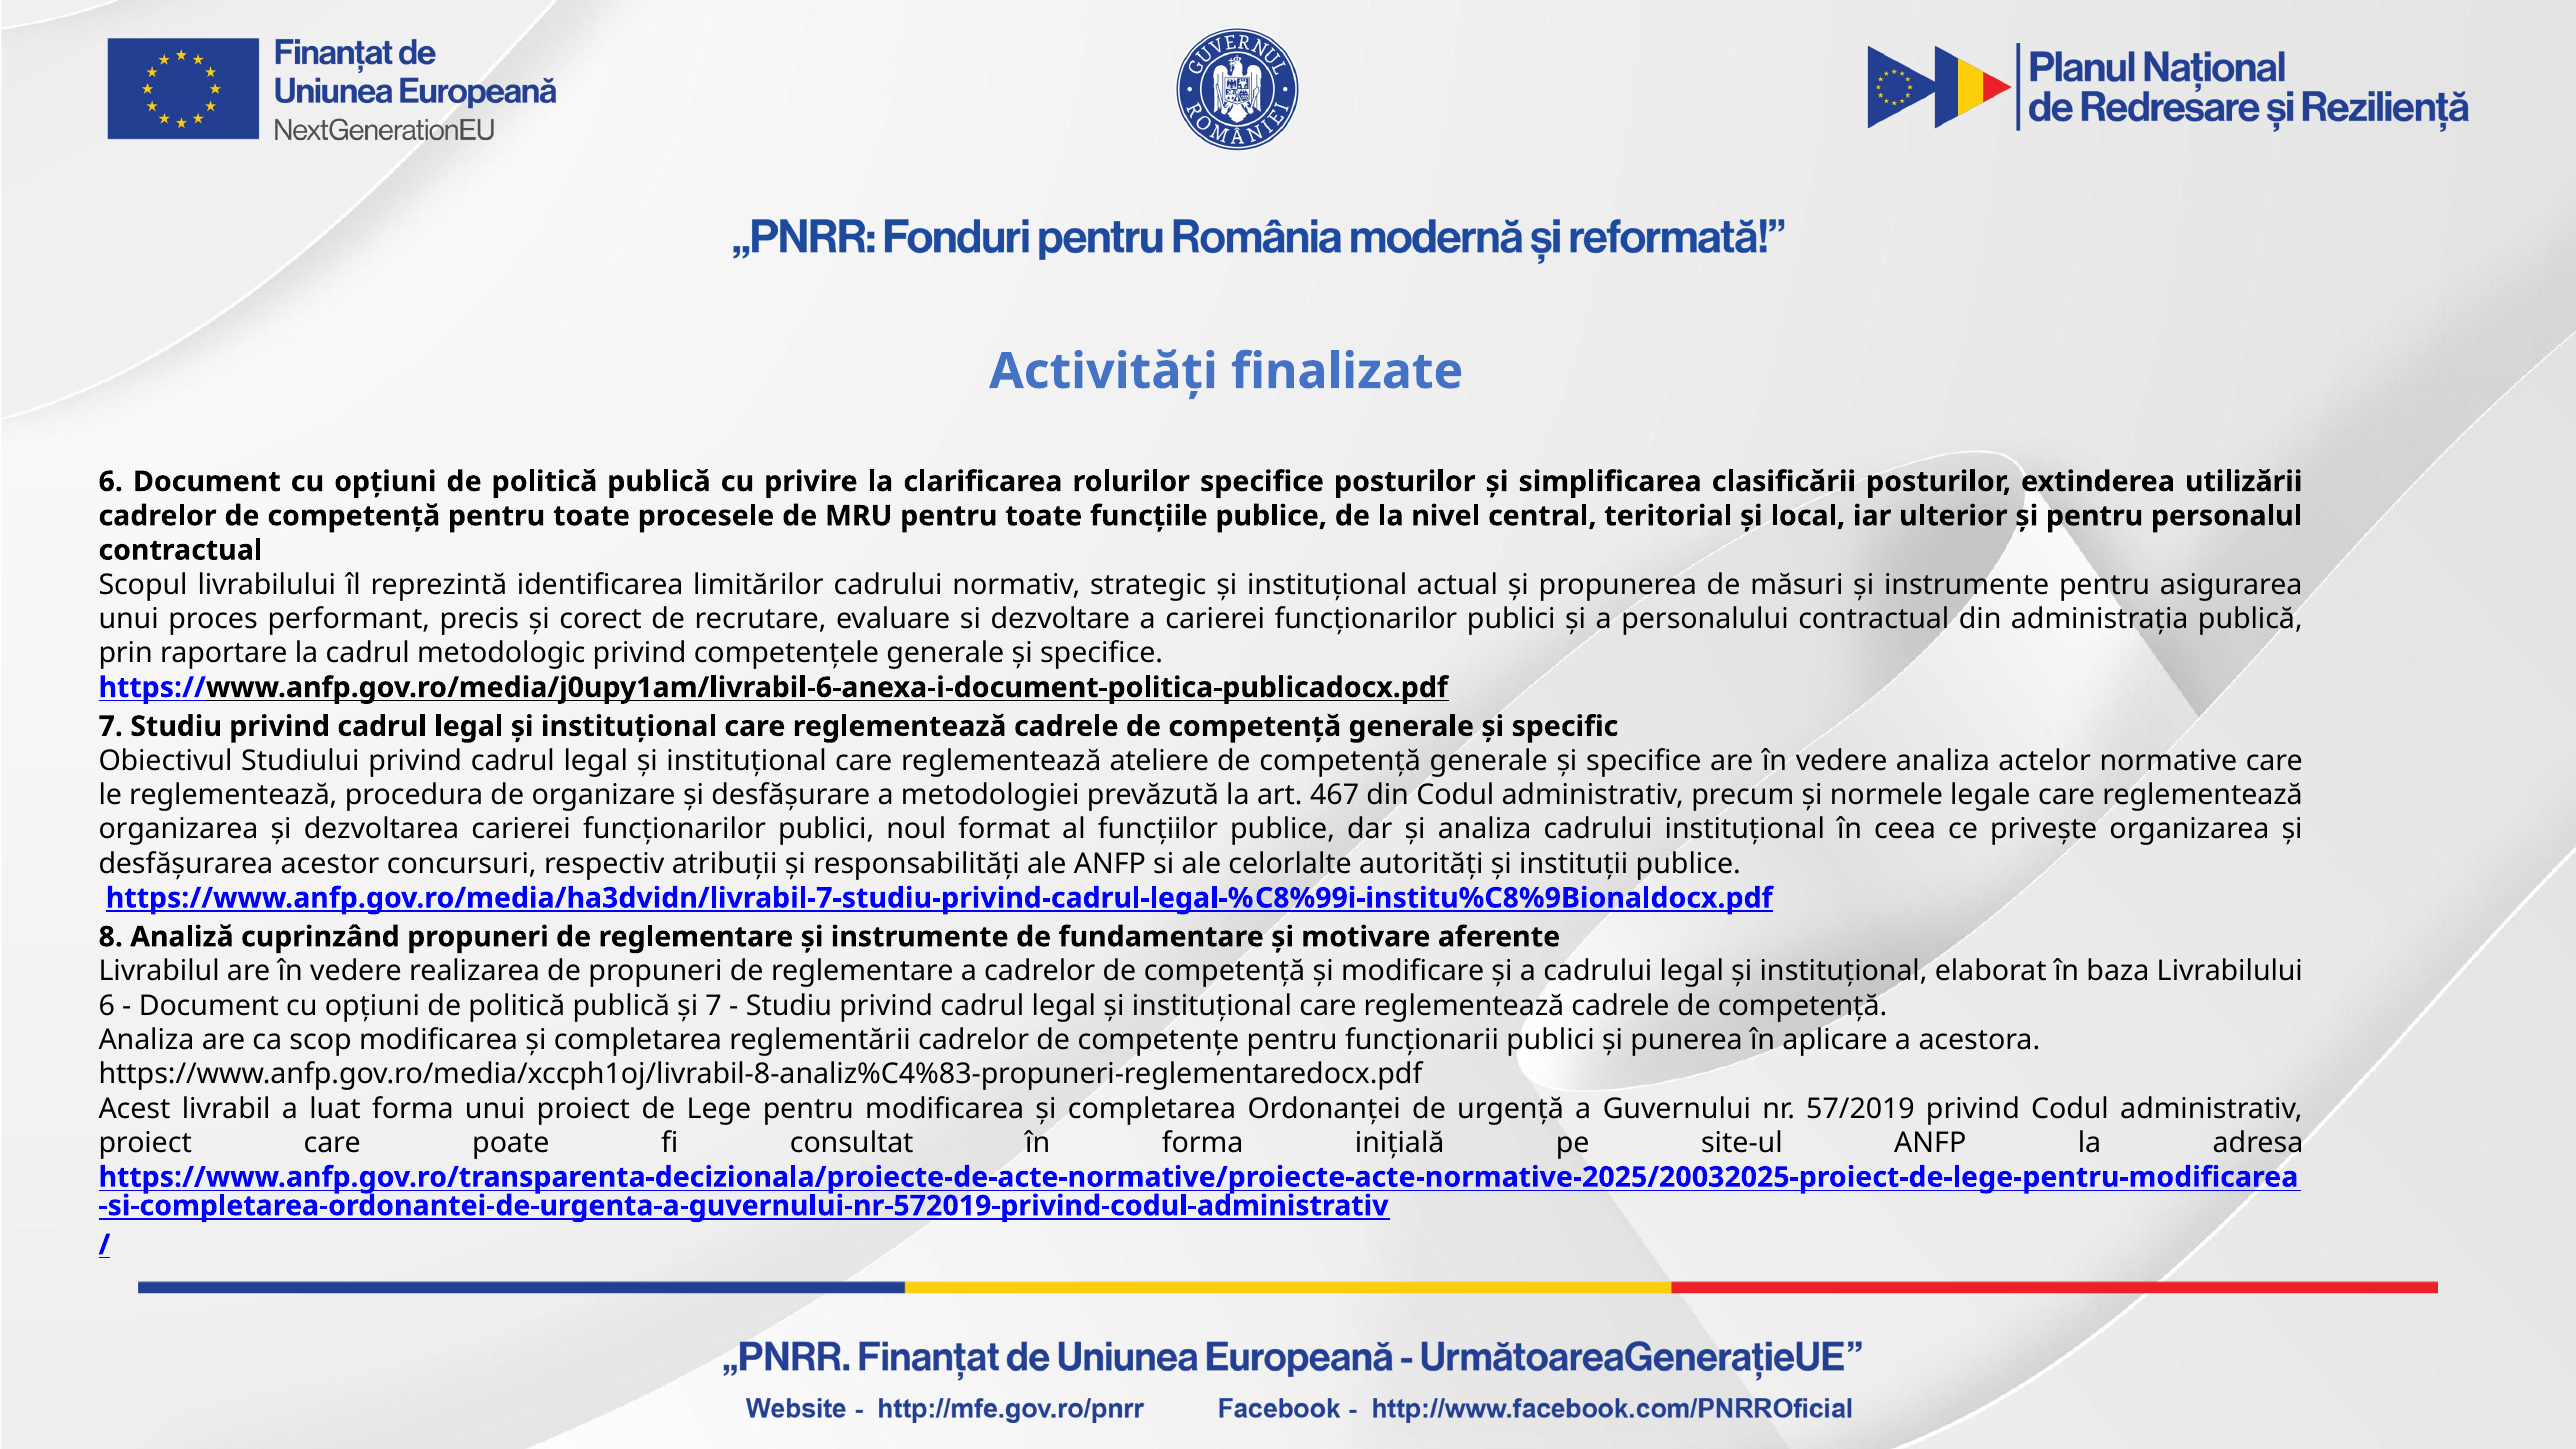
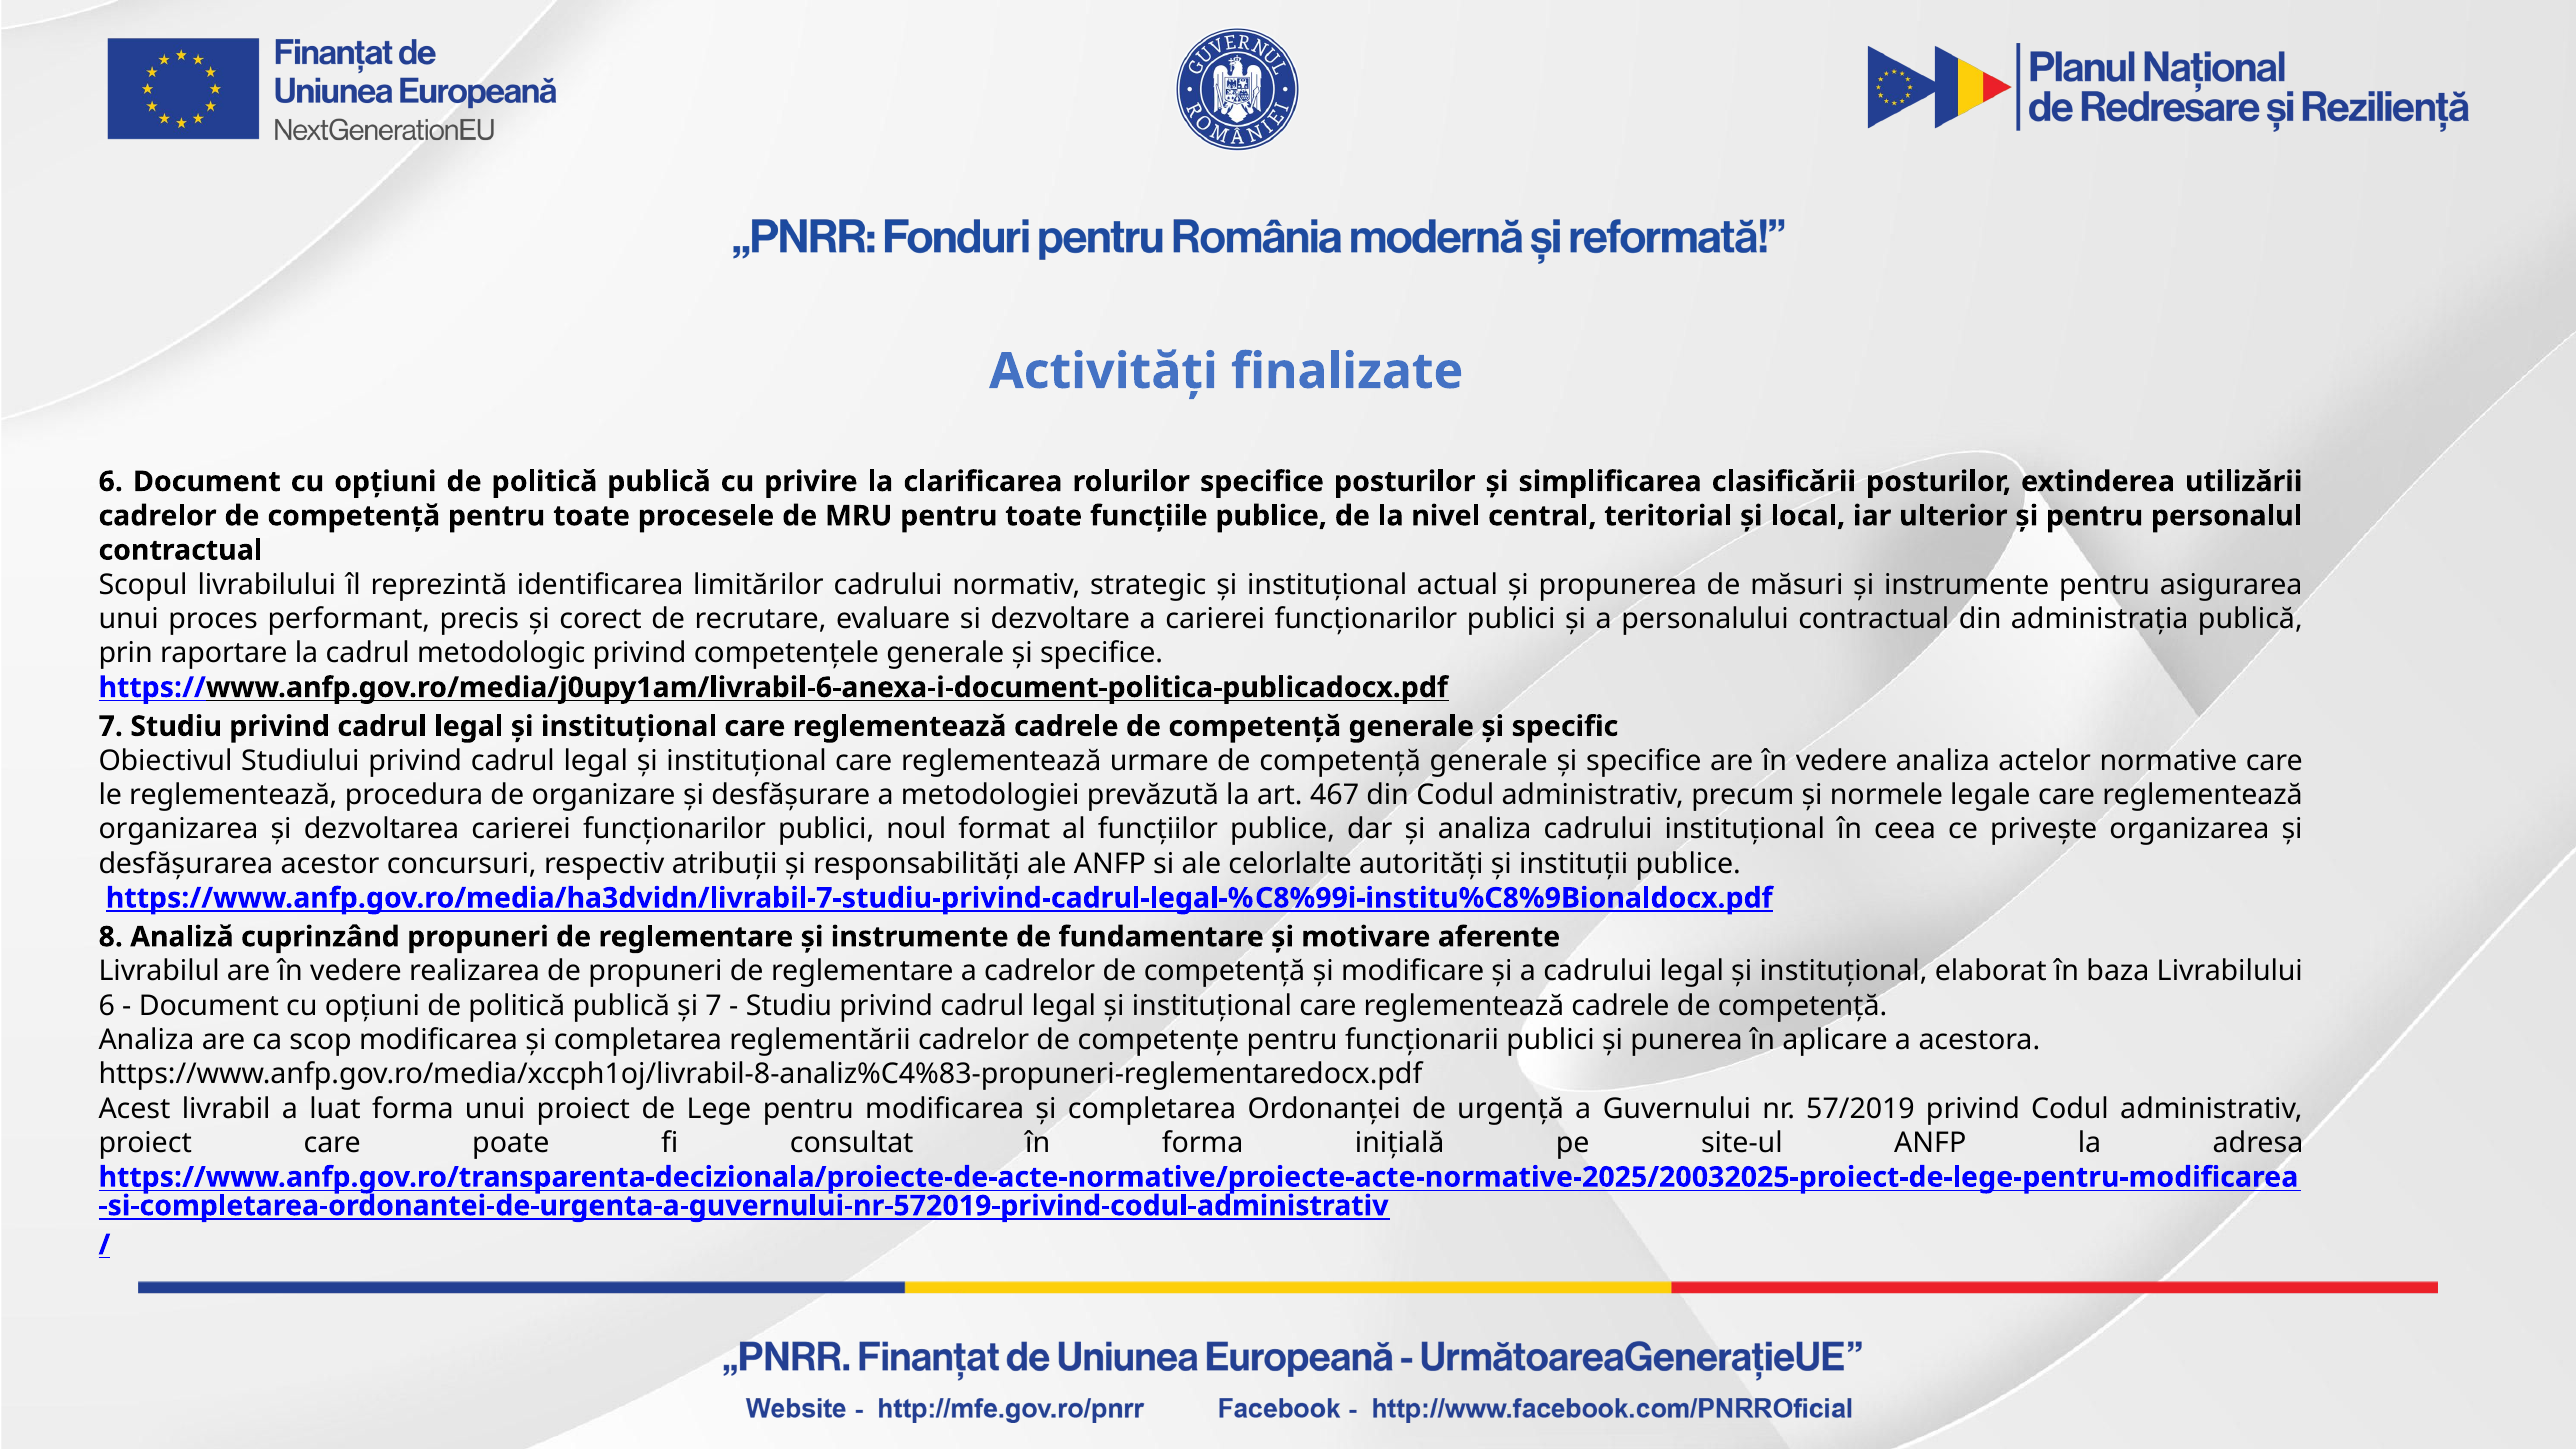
ateliere: ateliere -> urmare (1159, 761)
